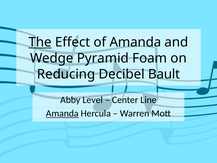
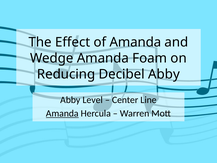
The underline: present -> none (40, 42)
Wedge Pyramid: Pyramid -> Amanda (103, 58)
Decibel Bault: Bault -> Abby (164, 74)
